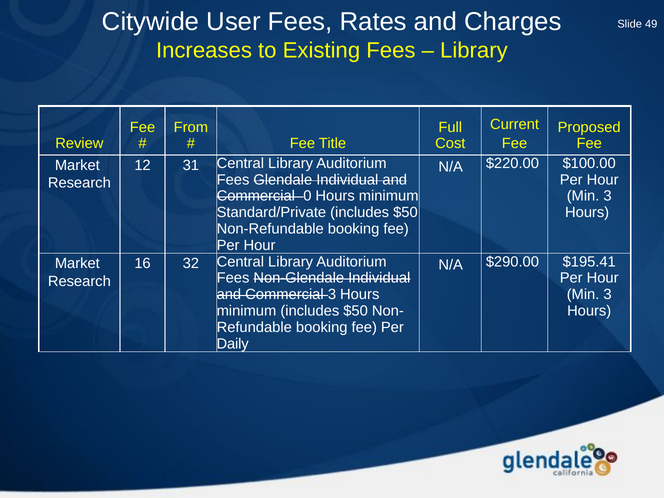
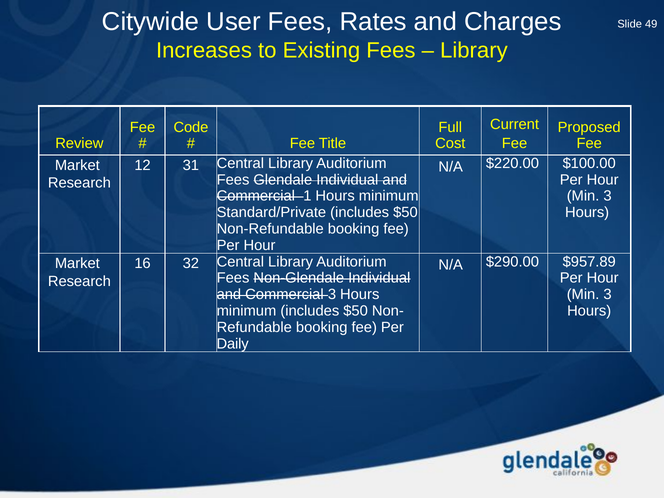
From: From -> Code (191, 127)
0: 0 -> 1 (307, 196)
$195.41: $195.41 -> $957.89 (589, 262)
